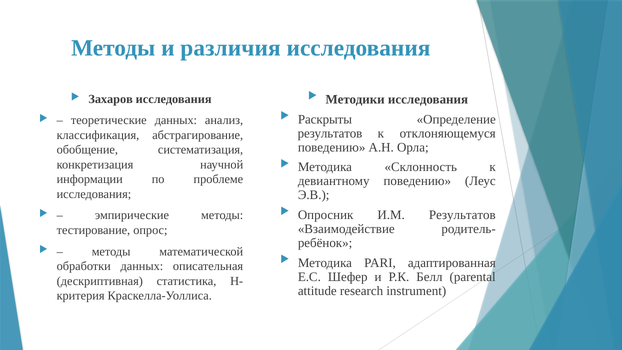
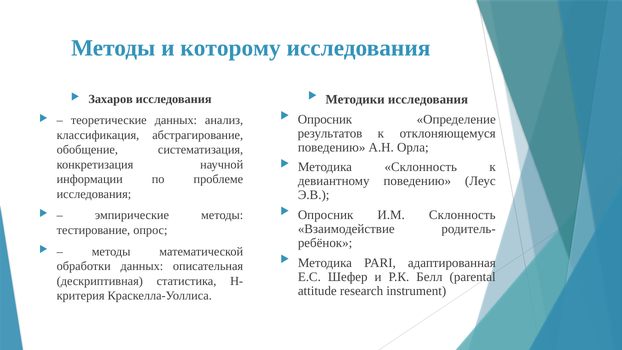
различия: различия -> которому (231, 48)
Раскрыты: Раскрыты -> Опросник (325, 119)
И.М Результатов: Результатов -> Склонность (462, 215)
